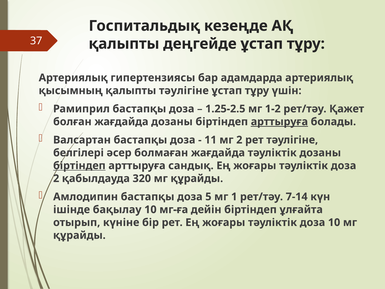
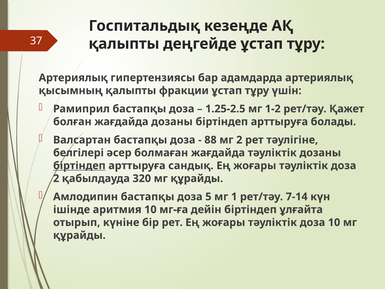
қалыпты тәулігіне: тәулігіне -> фракции (184, 91)
арттыруға underline: present -> none (279, 122)
11: 11 -> 88 (211, 140)
бақылау: бақылау -> аритмия (117, 209)
